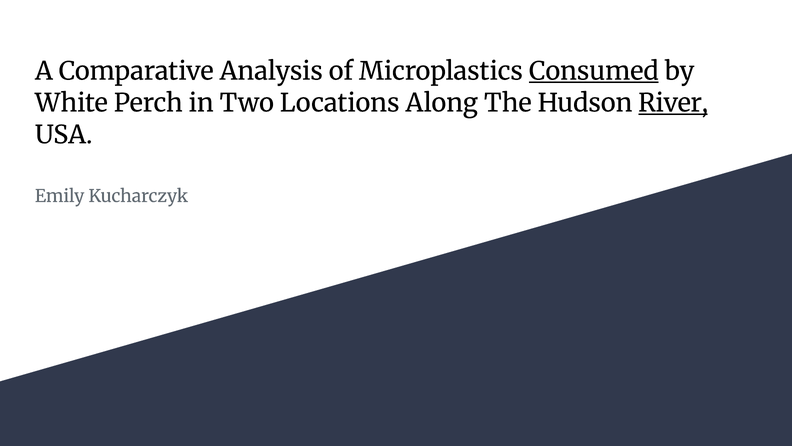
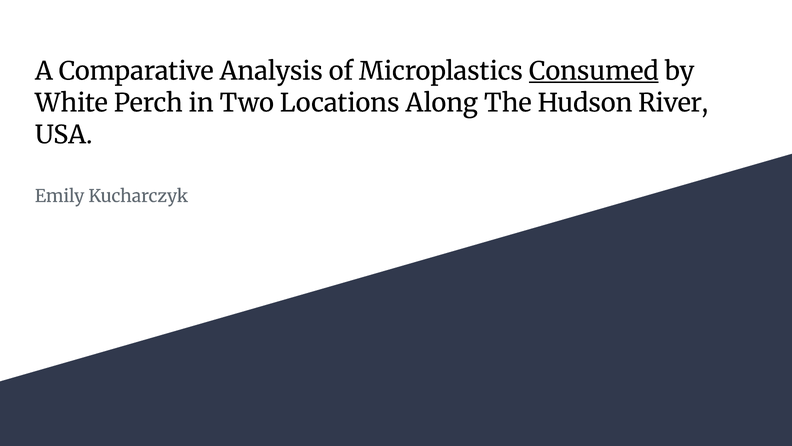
River underline: present -> none (673, 103)
